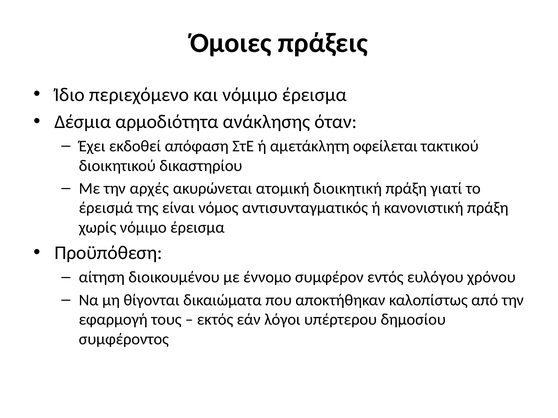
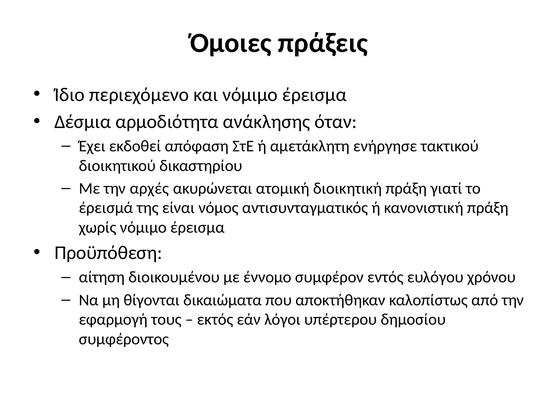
οφείλεται: οφείλεται -> ενήργησε (385, 146)
